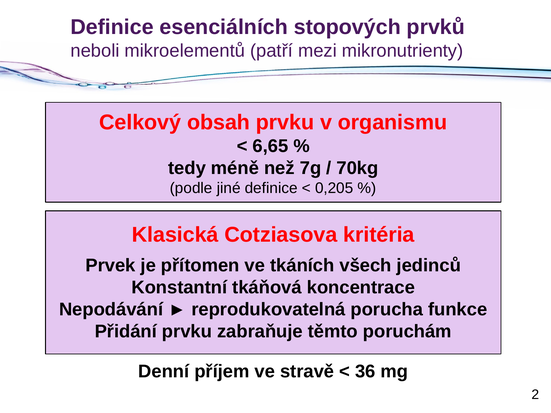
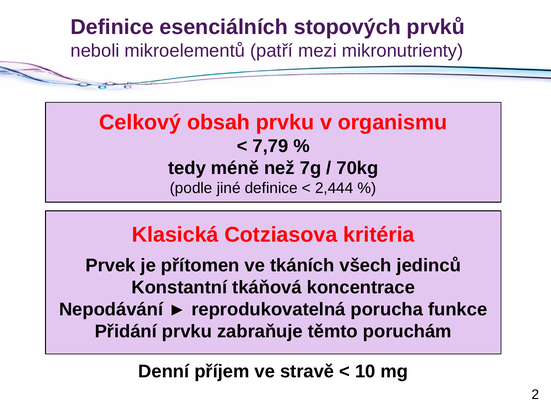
6,65: 6,65 -> 7,79 (270, 146)
0,205: 0,205 -> 2,444 (334, 188)
36: 36 -> 10 (365, 372)
